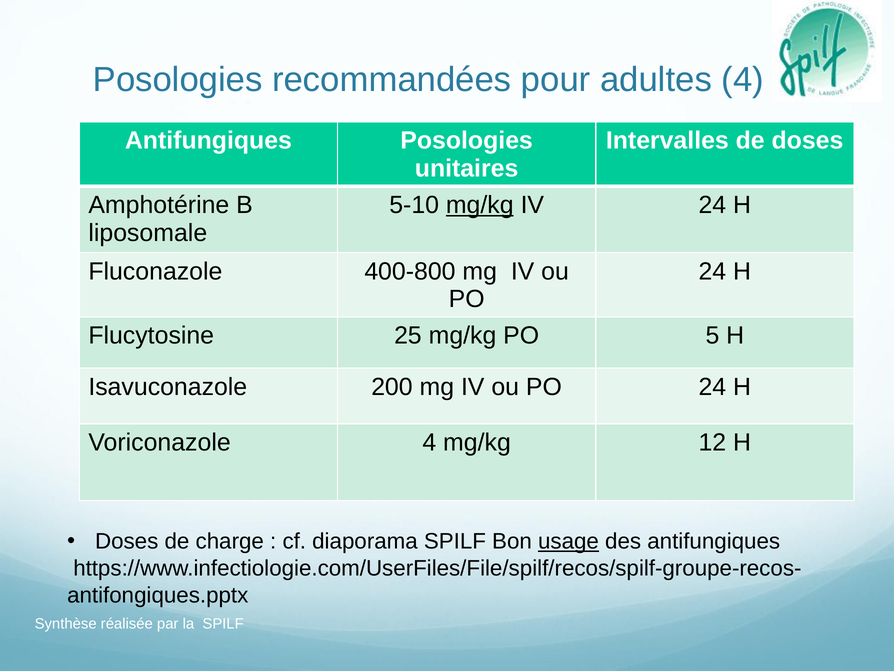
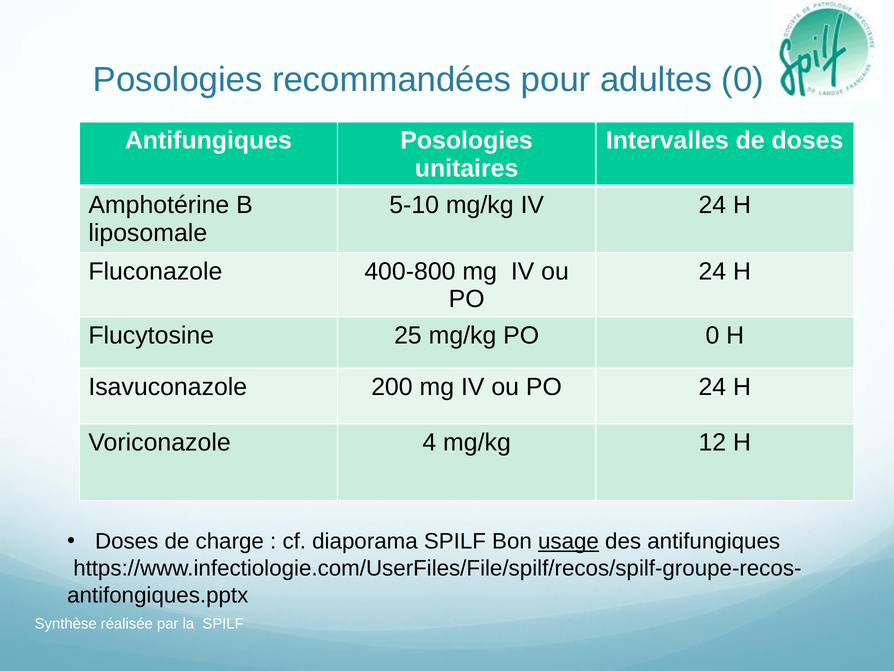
adultes 4: 4 -> 0 (743, 80)
mg/kg underline: present -> none (480, 205)
PO 5: 5 -> 0 (712, 336)
